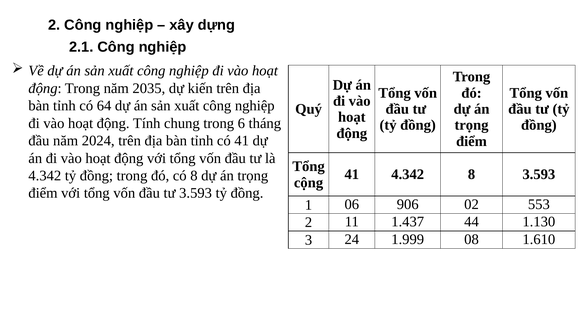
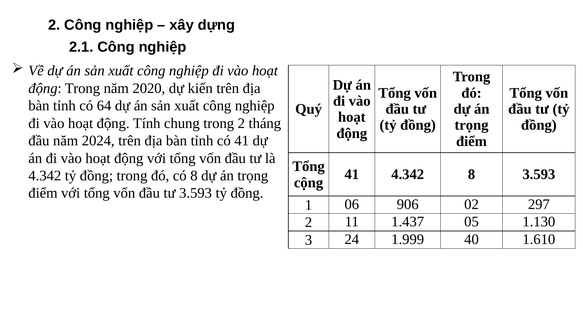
2035: 2035 -> 2020 (149, 88)
trong 6: 6 -> 2 (241, 123)
553: 553 -> 297 (539, 204)
44: 44 -> 05 (472, 222)
08: 08 -> 40 (472, 239)
